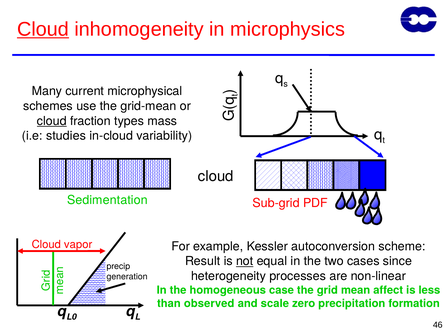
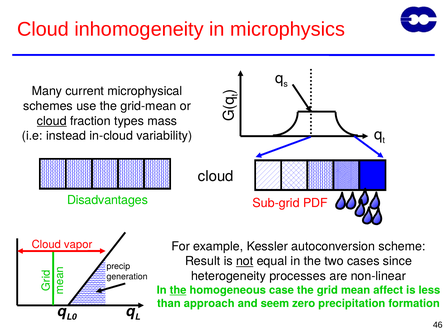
Cloud underline: present -> none (43, 29)
studies: studies -> instead (66, 136)
Sedimentation: Sedimentation -> Disadvantages (107, 200)
the underline: none -> present (178, 290)
observed: observed -> approach (209, 304)
scale: scale -> seem (275, 304)
